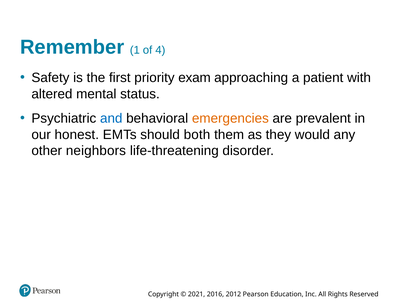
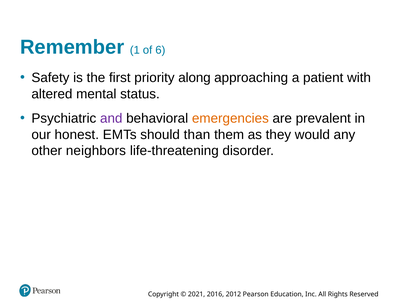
4: 4 -> 6 (160, 50)
exam: exam -> along (194, 78)
and colour: blue -> purple (111, 118)
both: both -> than (197, 134)
